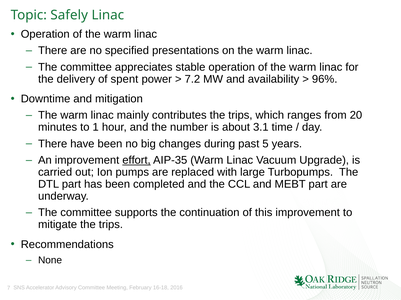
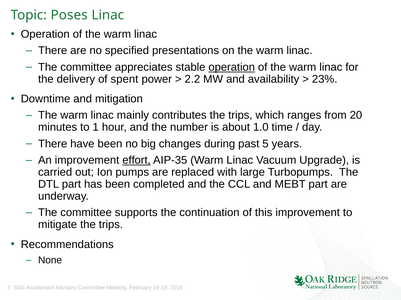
Safely: Safely -> Poses (69, 15)
operation underline: none -> present (232, 67)
7.2: 7.2 -> 2.2 (192, 79)
96%: 96% -> 23% (325, 79)
3.1: 3.1 -> 1.0 (261, 128)
